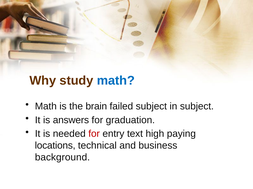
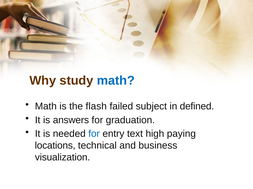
brain: brain -> flash (96, 107)
in subject: subject -> defined (197, 107)
for colour: red -> blue (94, 134)
background: background -> visualization (63, 158)
